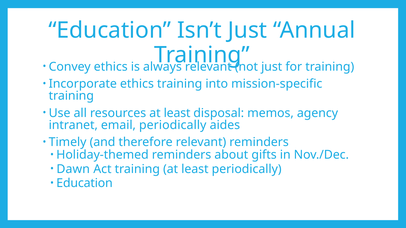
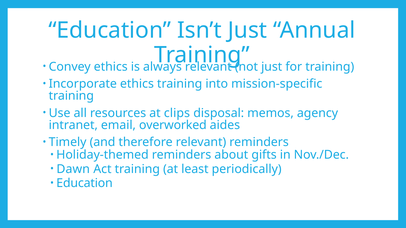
resources at least: least -> clips (177, 113)
email periodically: periodically -> overworked (173, 125)
